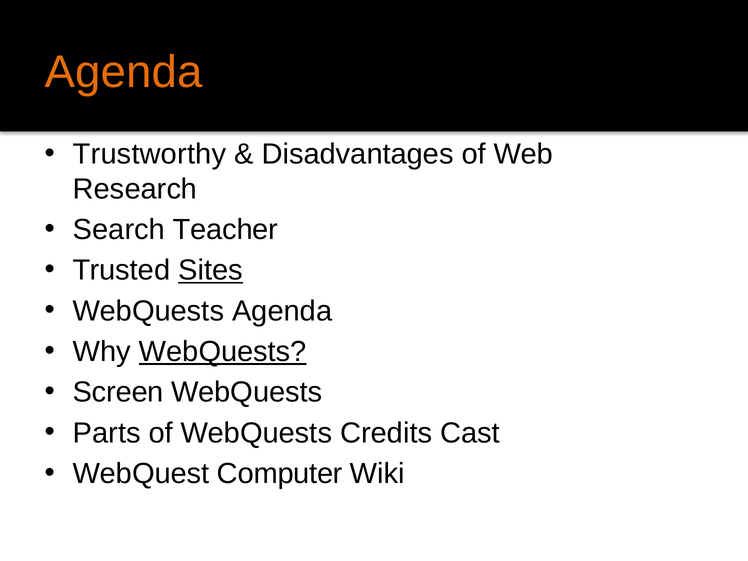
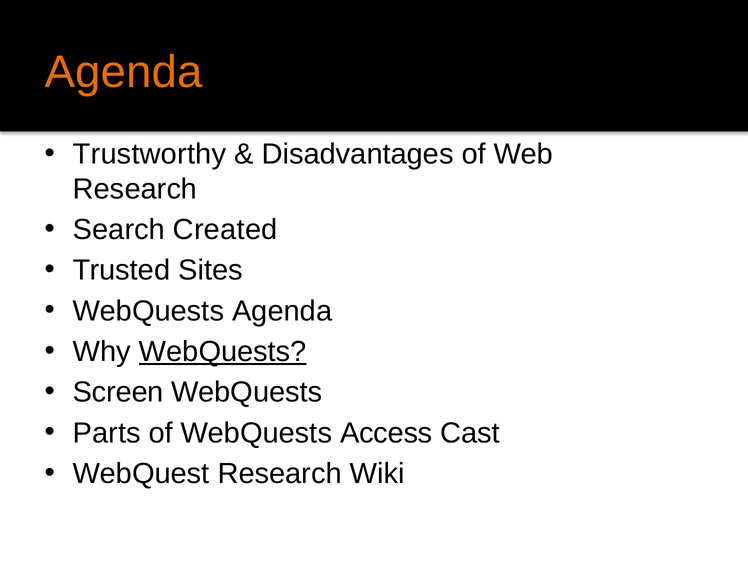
Teacher: Teacher -> Created (225, 230)
Sites underline: present -> none (210, 270)
Credits: Credits -> Access (386, 433)
WebQuest Computer: Computer -> Research (280, 474)
